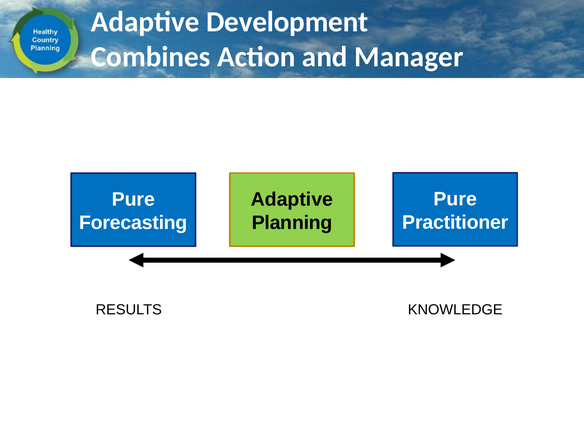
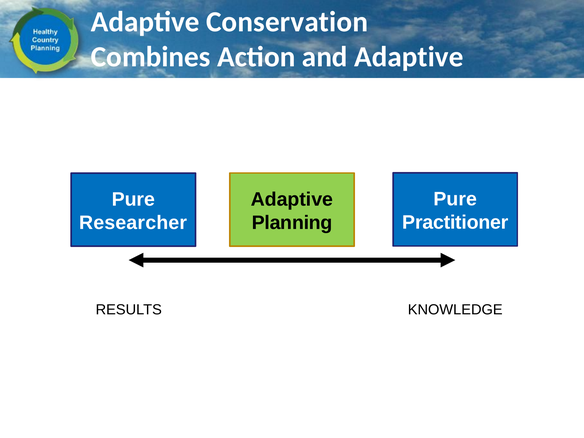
Development: Development -> Conservation (287, 22)
and Manager: Manager -> Adaptive (409, 57)
Forecasting: Forecasting -> Researcher (133, 223)
